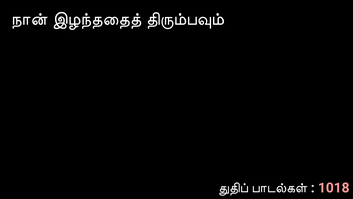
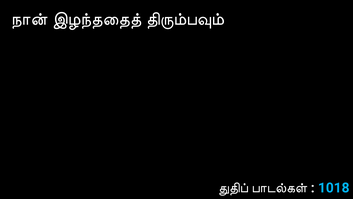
1018 colour: pink -> light blue (334, 187)
